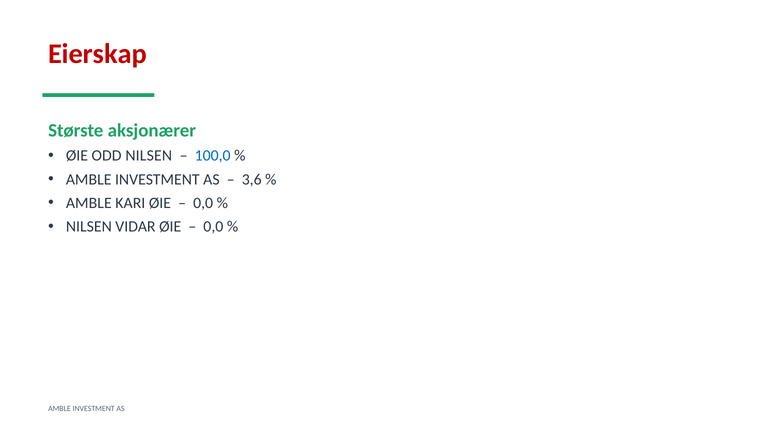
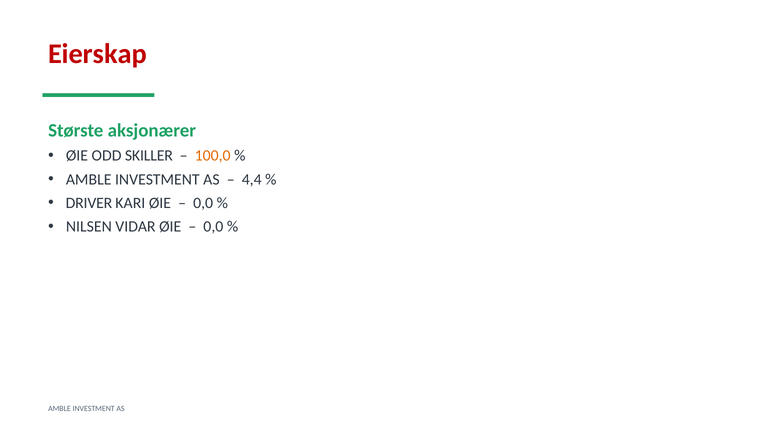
ODD NILSEN: NILSEN -> SKILLER (149, 156)
100,0 colour: blue -> orange (213, 156)
3,6: 3,6 -> 4,4 (252, 179)
AMBLE: AMBLE -> DRIVER (89, 203)
